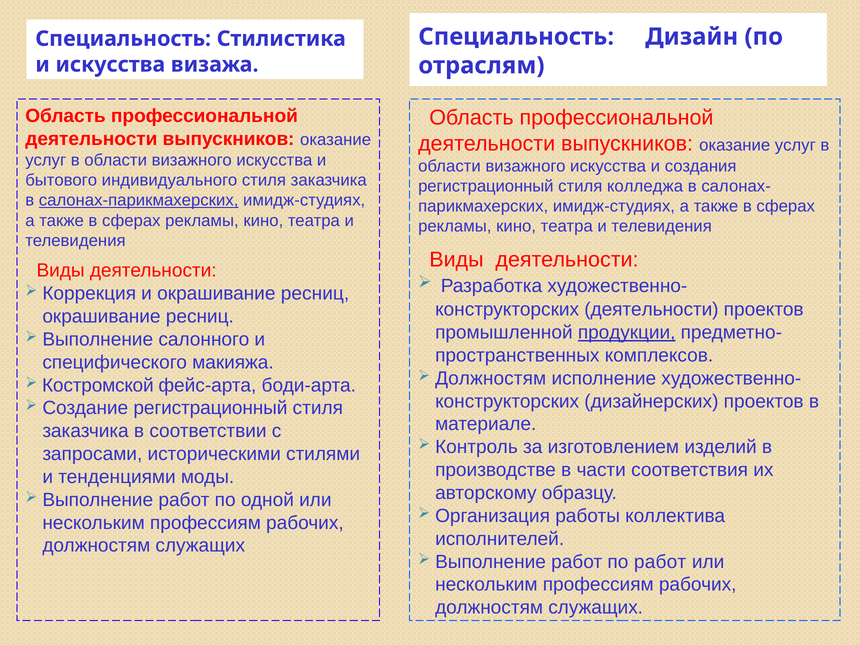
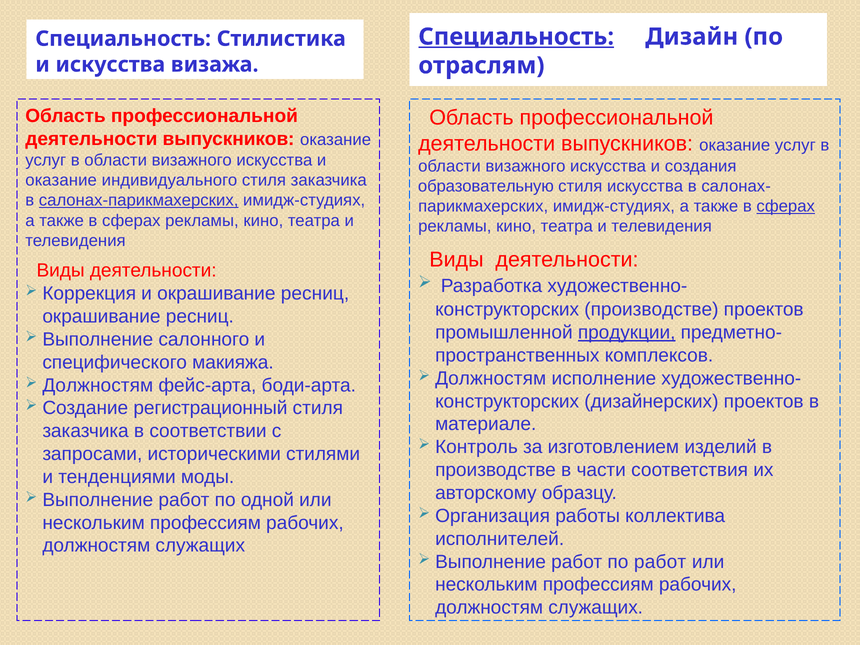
Специальность underline: none -> present (516, 37)
бытового: бытового -> оказание (61, 180)
регистрационный: регистрационный -> образовательную (486, 186)
стиля колледжа: колледжа -> искусства (645, 186)
сферах underline: none -> present (786, 206)
деятельности: деятельности -> производстве (651, 310)
Костромской: Костромской -> Должностям (98, 385)
